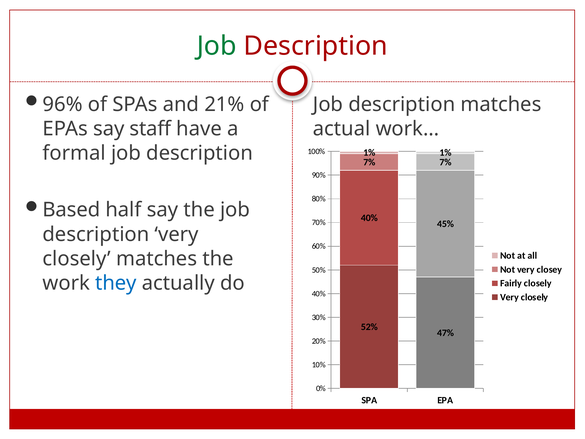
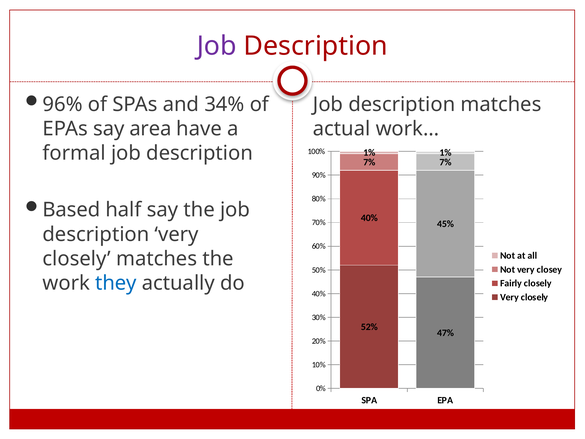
Job colour: green -> purple (217, 46)
21%: 21% -> 34% (224, 104)
staff: staff -> area (150, 129)
